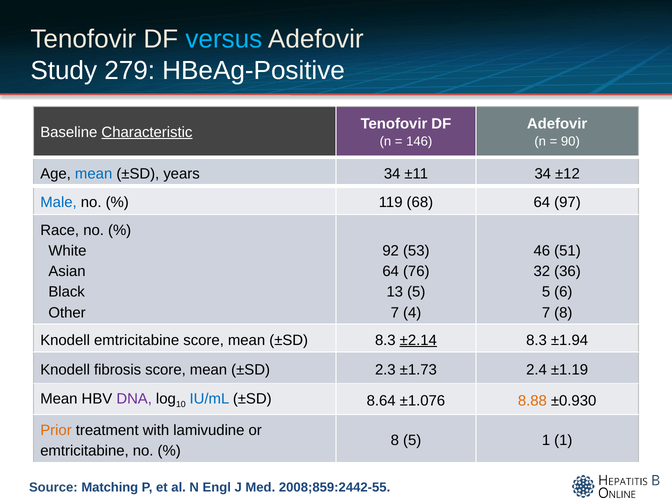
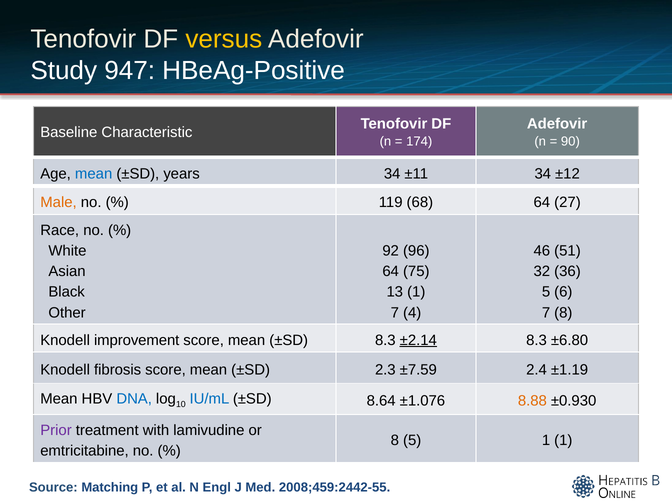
versus colour: light blue -> yellow (224, 39)
279: 279 -> 947 (130, 71)
Characteristic underline: present -> none (147, 132)
146: 146 -> 174 (419, 142)
Male colour: blue -> orange (59, 202)
97: 97 -> 27 (567, 202)
53: 53 -> 96 (416, 251)
76: 76 -> 75 (416, 272)
13 5: 5 -> 1 (416, 292)
Knodell emtricitabine: emtricitabine -> improvement (137, 340)
±1.94: ±1.94 -> ±6.80 (570, 340)
±1.73: ±1.73 -> ±7.59 (418, 370)
DNA colour: purple -> blue (134, 399)
Prior colour: orange -> purple (56, 430)
2008;859:2442-55: 2008;859:2442-55 -> 2008;459:2442-55 (335, 488)
